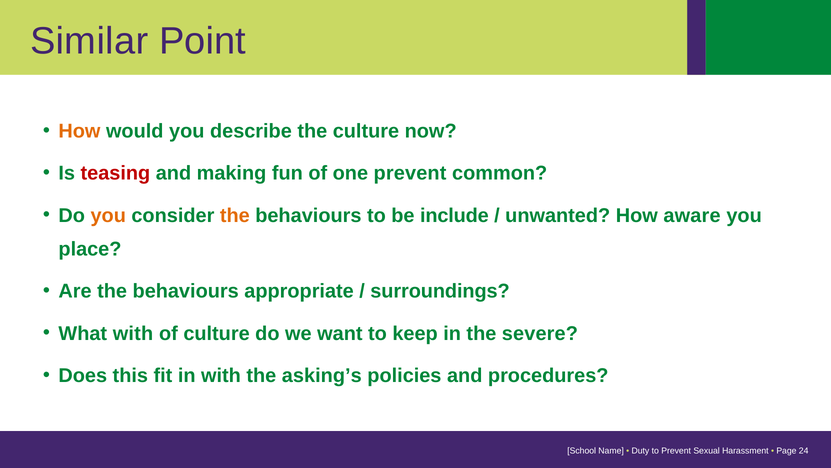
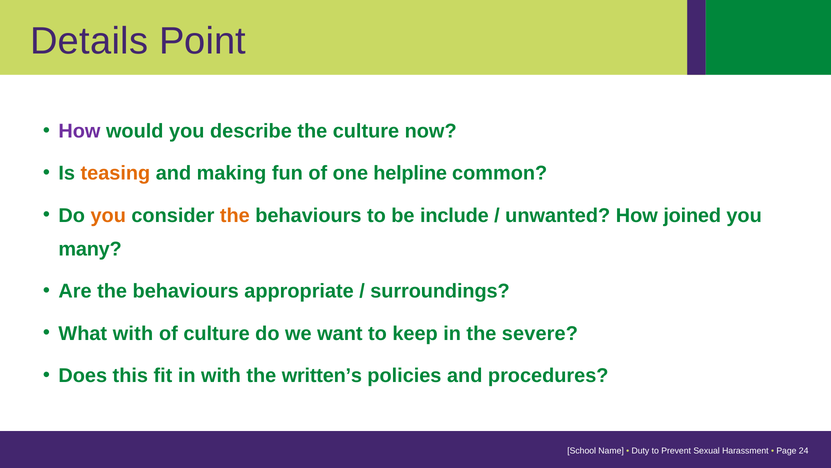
Similar: Similar -> Details (89, 41)
How colour: orange -> purple (79, 131)
teasing colour: red -> orange (115, 173)
one prevent: prevent -> helpline (410, 173)
aware: aware -> joined (692, 215)
place: place -> many (90, 249)
asking’s: asking’s -> written’s (322, 375)
